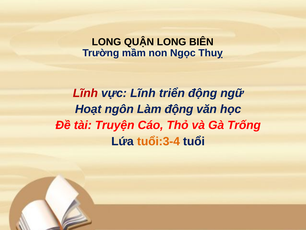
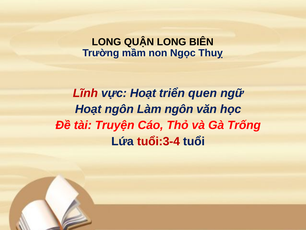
vực Lĩnh: Lĩnh -> Hoạt (143, 93)
triển động: động -> quen (203, 93)
Làm động: động -> ngôn (179, 109)
tuổi:3-4 colour: orange -> red (159, 141)
